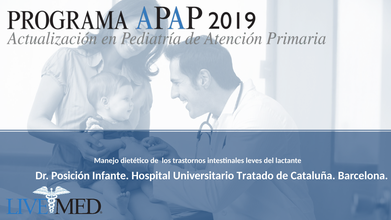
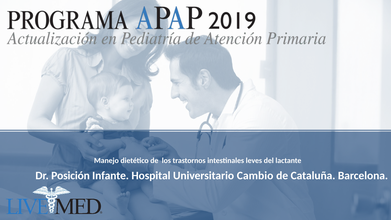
Tratado: Tratado -> Cambio (255, 176)
